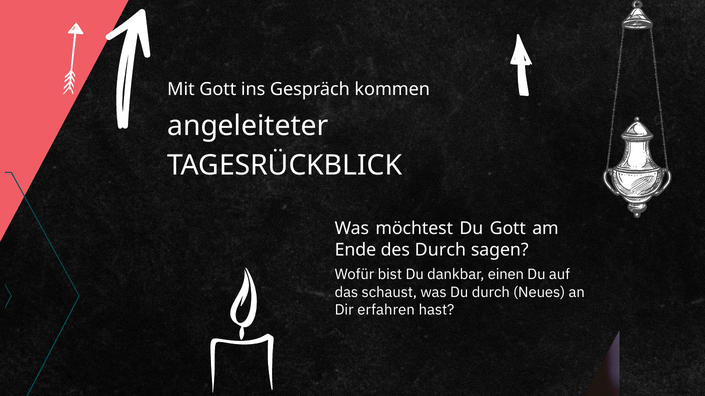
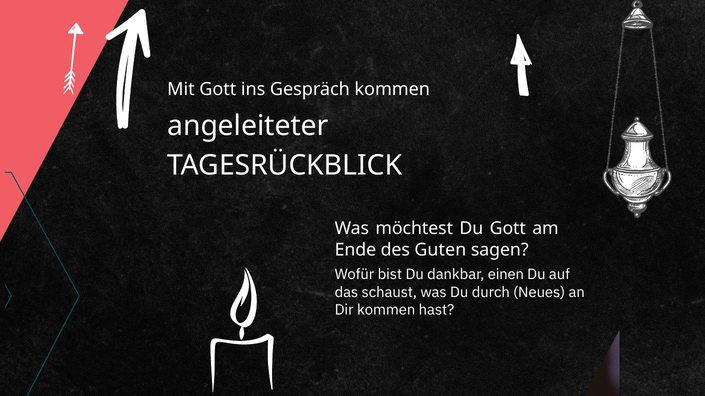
des Durch: Durch -> Guten (440, 250)
Dir erfahren: erfahren -> kommen (386, 310)
